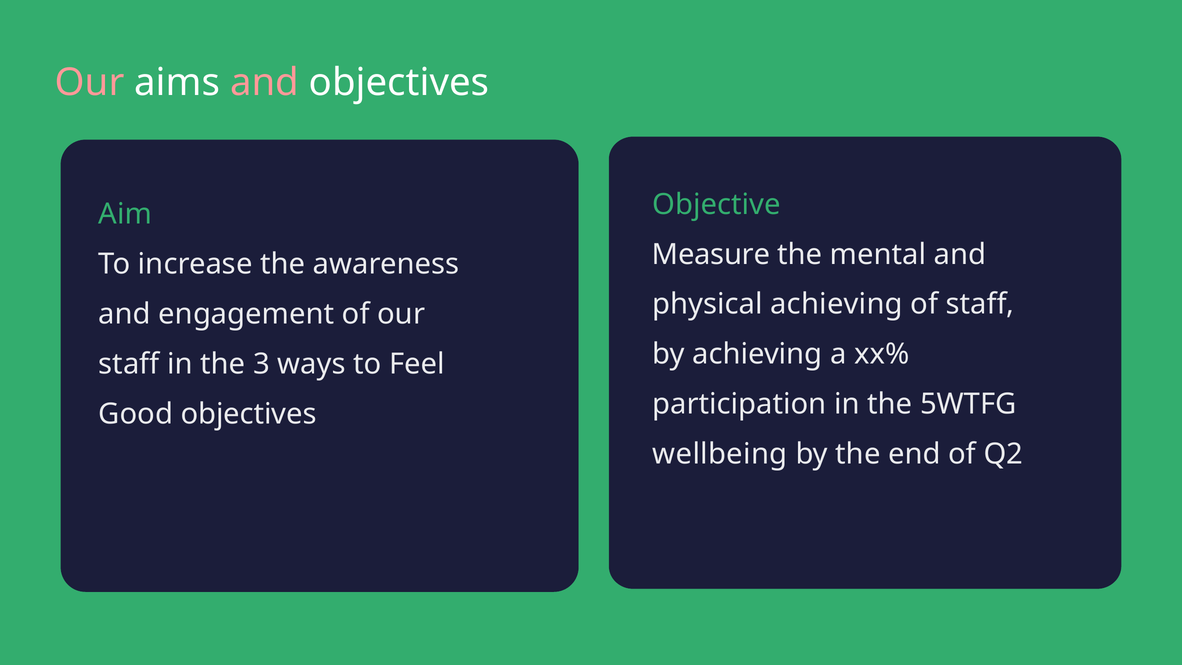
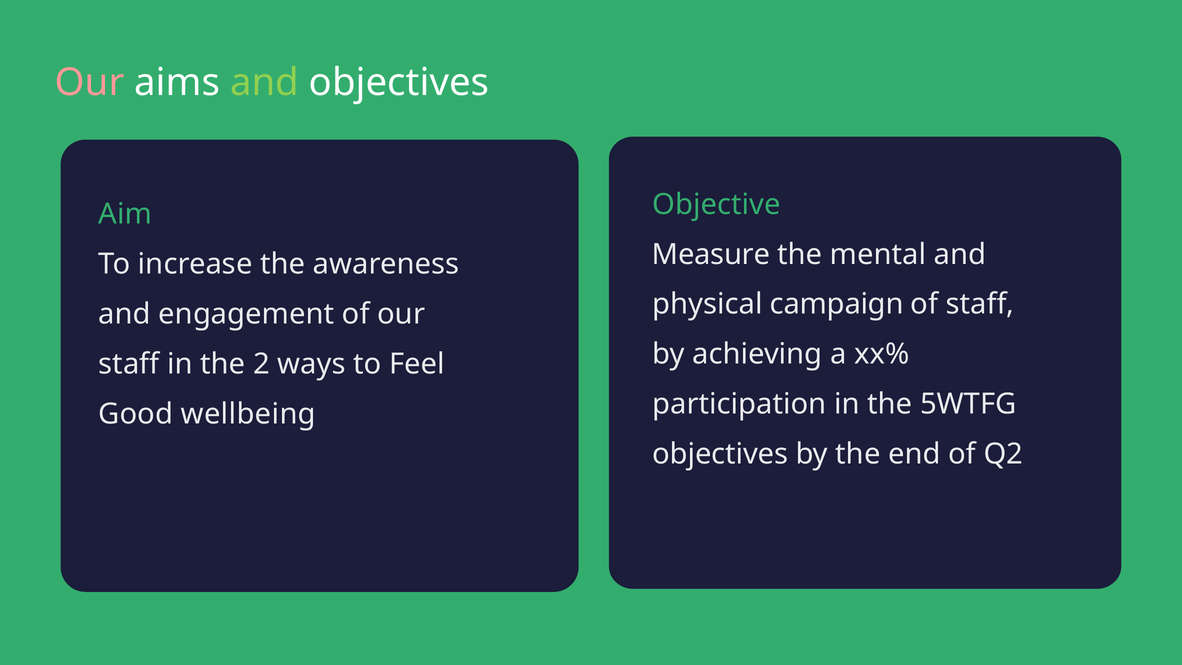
and colour: pink -> light green (264, 83)
physical achieving: achieving -> campaign (837, 304)
3: 3 -> 2 (261, 364)
Good objectives: objectives -> wellbeing (248, 414)
wellbeing: wellbeing -> objectives (720, 454)
